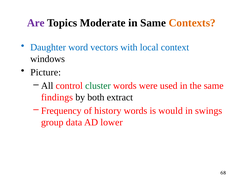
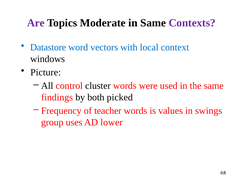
Contexts colour: orange -> purple (192, 23)
Daughter: Daughter -> Datastore (48, 47)
cluster colour: green -> black (98, 86)
extract: extract -> picked (120, 97)
history: history -> teacher (108, 111)
would: would -> values (171, 111)
data: data -> uses (74, 122)
